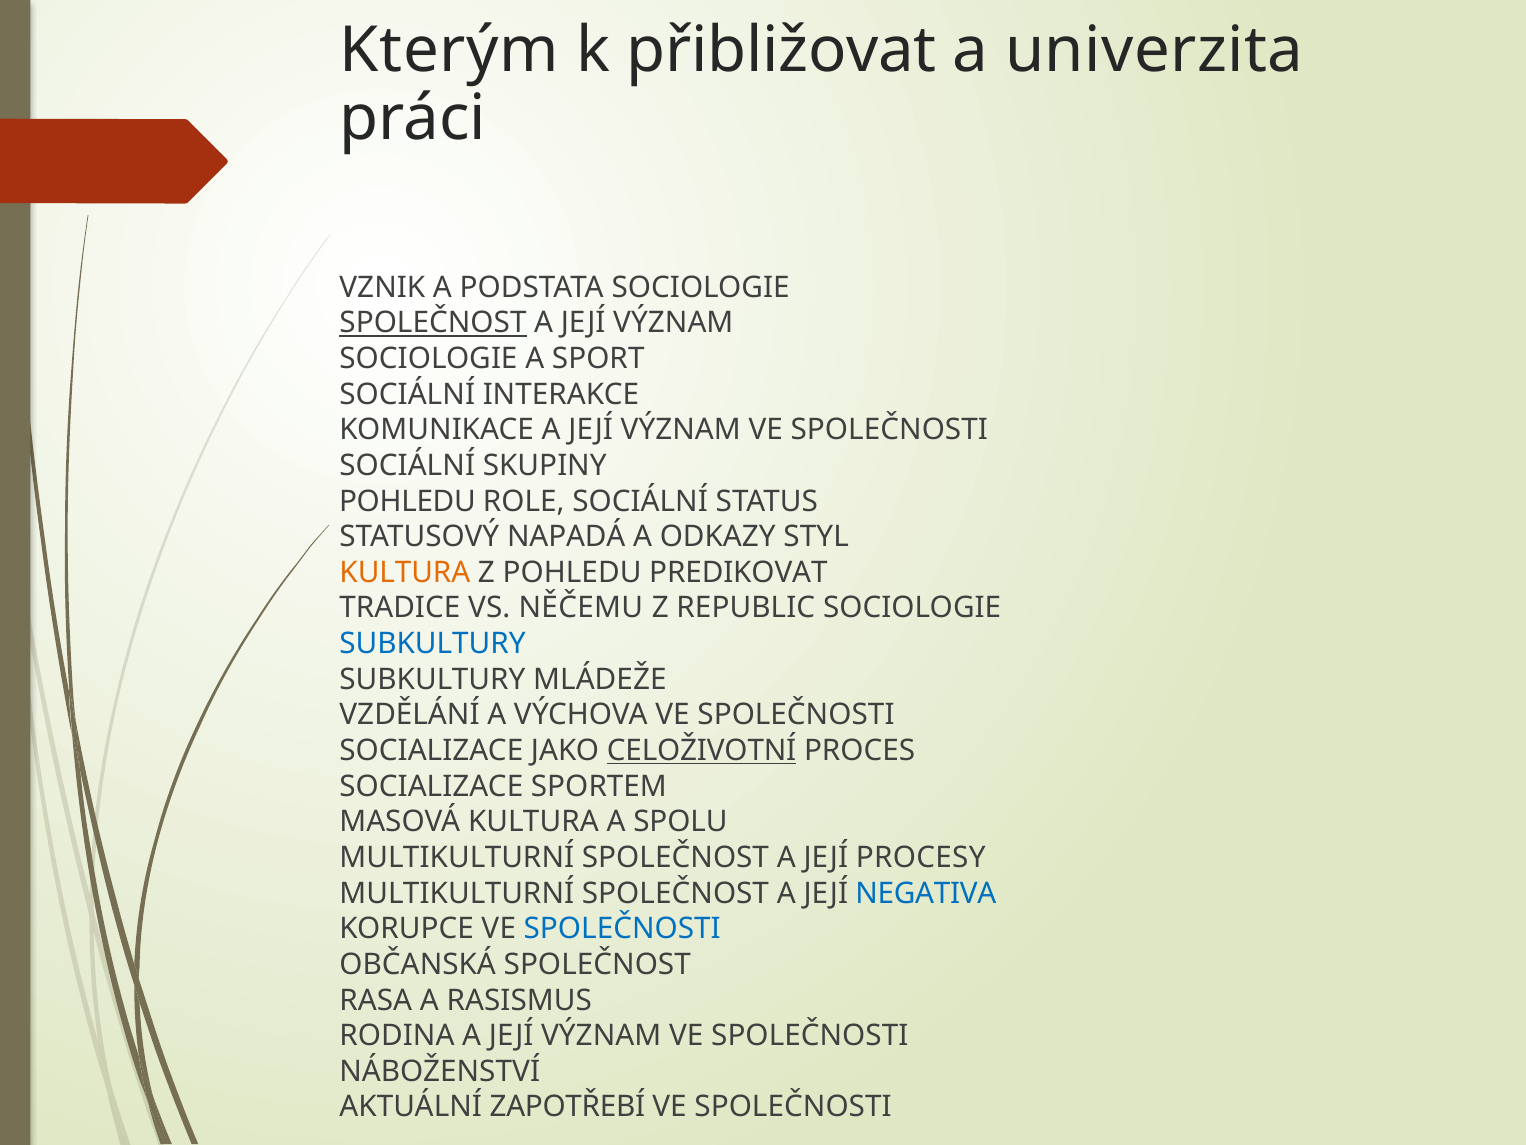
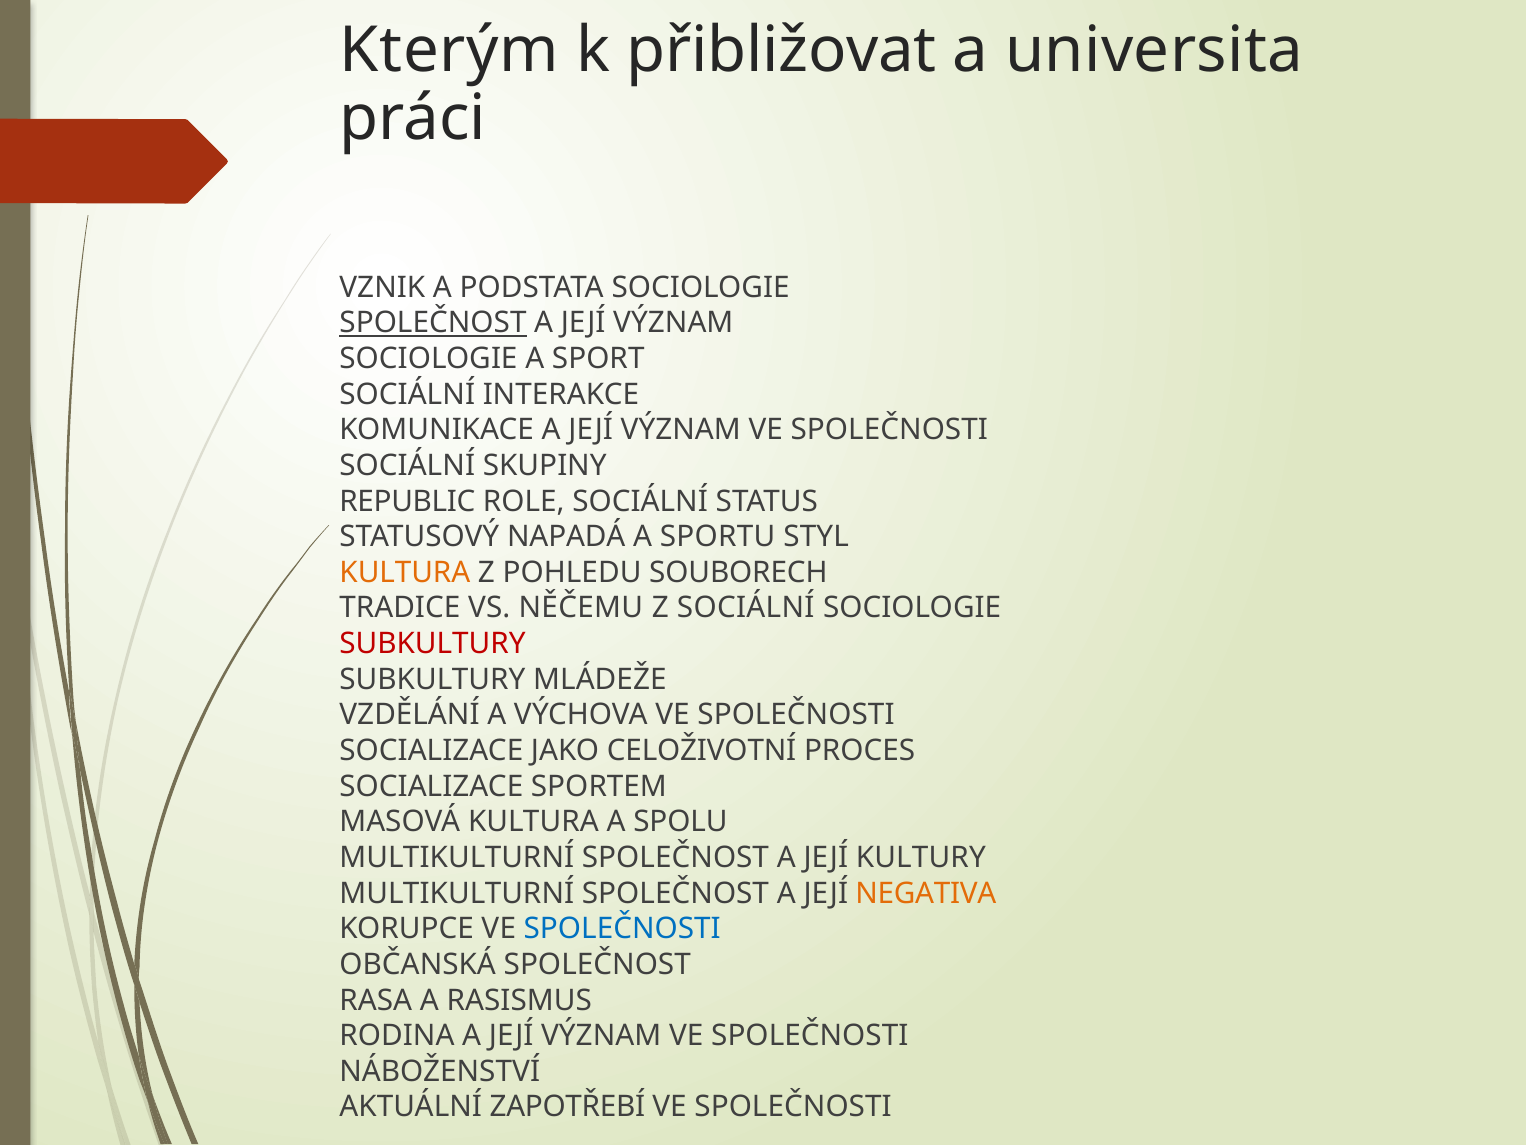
univerzita: univerzita -> universita (1154, 50)
POHLEDU: POHLEDU -> REPUBLIC (407, 501)
ODKAZY: ODKAZY -> SPORTU (718, 537)
PREDIKOVAT: PREDIKOVAT -> SOUBORECH (738, 572)
Z REPUBLIC: REPUBLIC -> SOCIÁLNÍ (746, 608)
SUBKULTURY colour: blue -> red (432, 644)
CELOŽIVOTNÍ underline: present -> none (702, 750)
PROCESY: PROCESY -> KULTURY (921, 857)
NEGATIVA colour: blue -> orange (926, 893)
